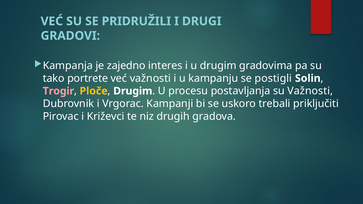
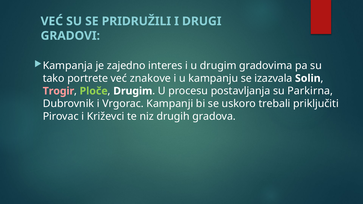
već važnosti: važnosti -> znakove (150, 78)
postigli: postigli -> izazvala (273, 78)
Ploče colour: yellow -> light green (94, 91)
su Važnosti: Važnosti -> Parkirna (310, 91)
